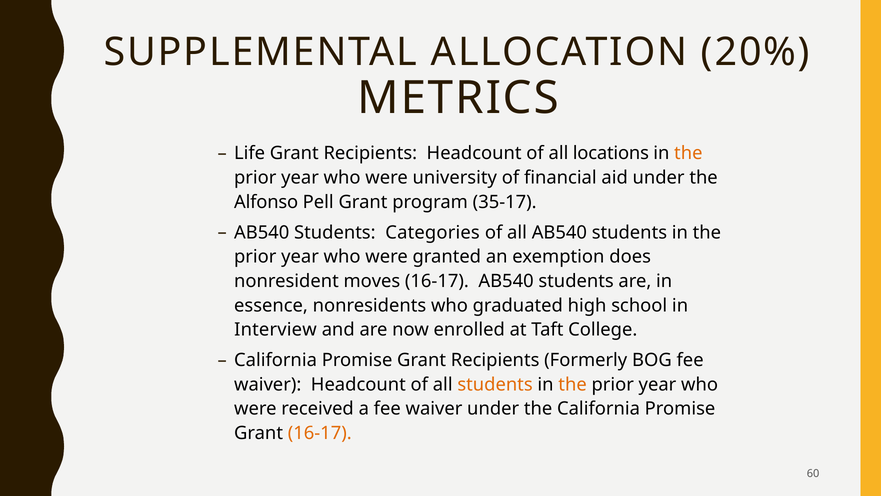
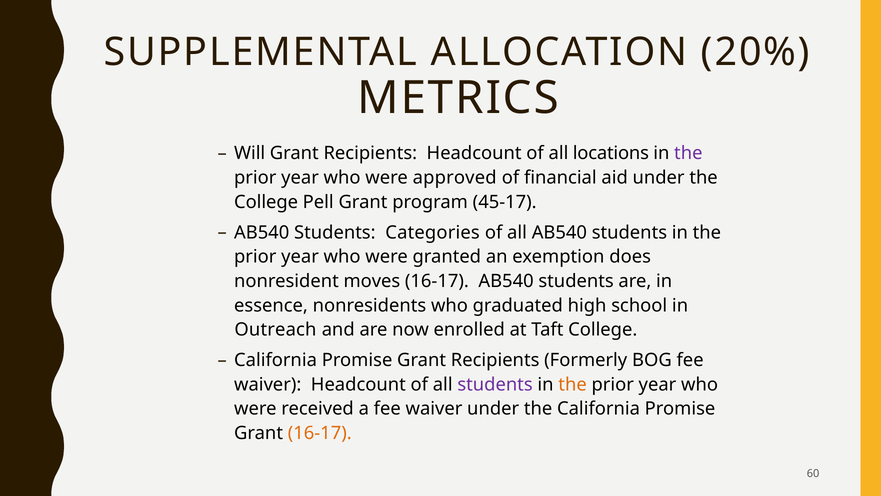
Life: Life -> Will (250, 153)
the colour: orange -> purple (688, 153)
university: university -> approved (455, 178)
Alfonso: Alfonso -> College (266, 202)
35-17: 35-17 -> 45-17 (505, 202)
Interview: Interview -> Outreach (275, 329)
students colour: orange -> purple (495, 384)
